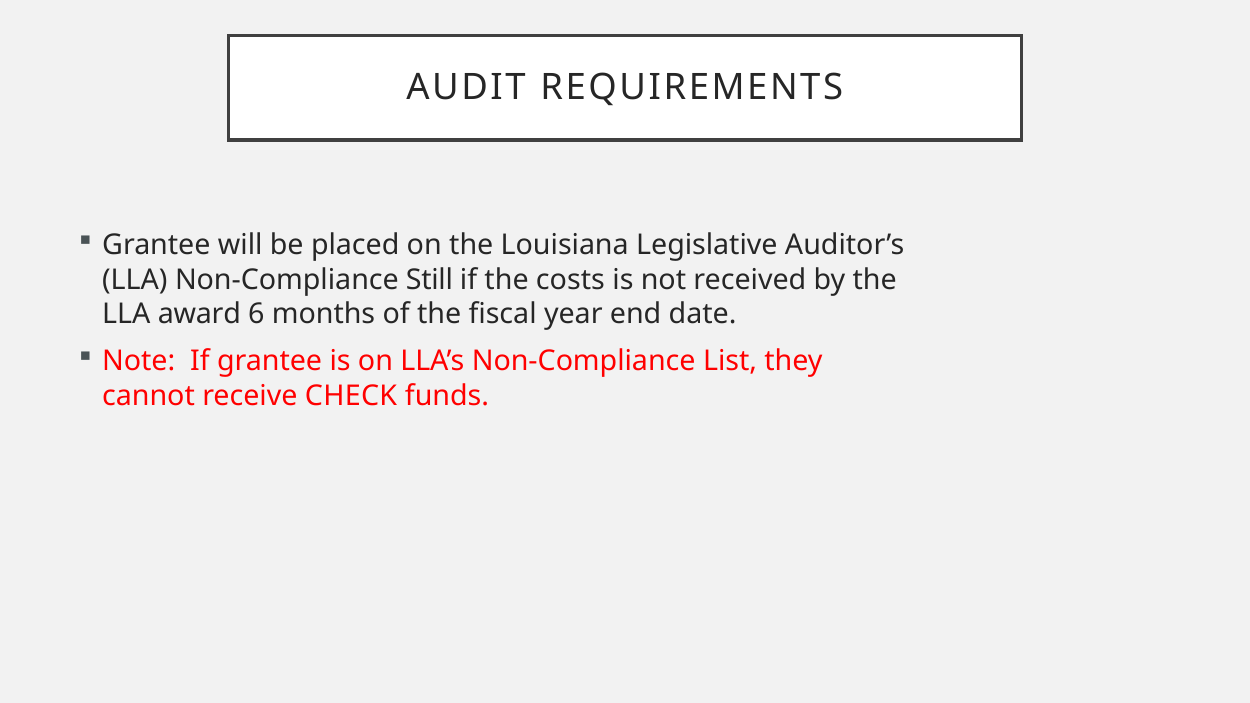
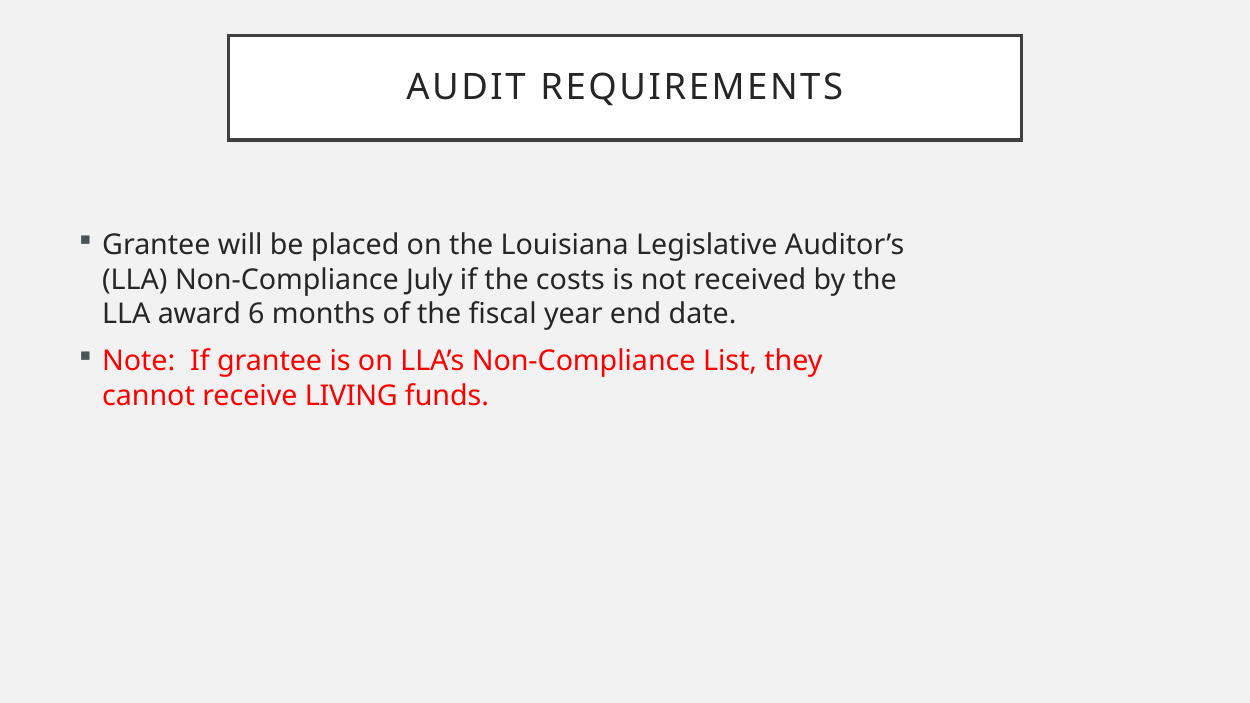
Still: Still -> July (429, 280)
CHECK: CHECK -> LIVING (351, 396)
